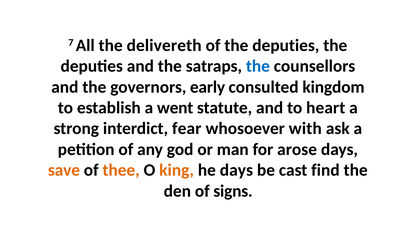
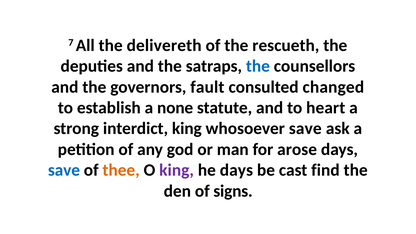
of the deputies: deputies -> rescueth (286, 45)
early: early -> fault (207, 87)
kingdom: kingdom -> changed (333, 87)
went: went -> none (175, 108)
interdict fear: fear -> king (187, 129)
whosoever with: with -> save (305, 129)
save colour: orange -> blue (64, 170)
king colour: orange -> purple (177, 170)
